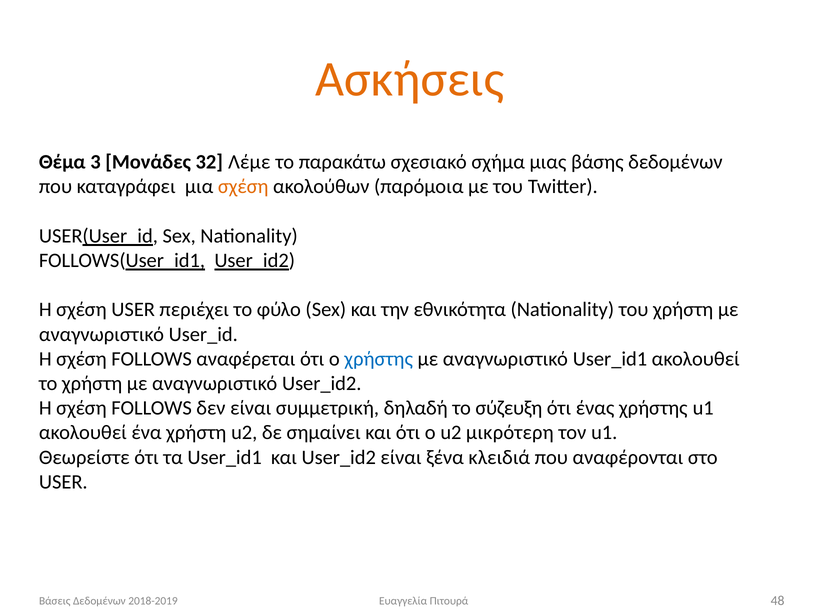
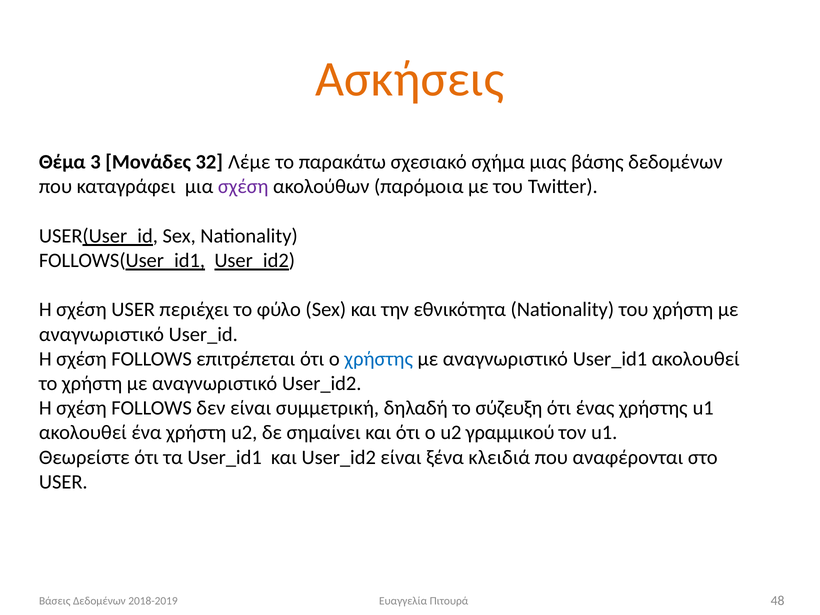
σχέση colour: orange -> purple (243, 187)
αναφέρεται: αναφέρεται -> επιτρέπεται (246, 359)
μικρότερη: μικρότερη -> γραμμικού (510, 433)
